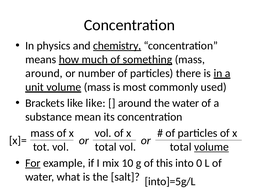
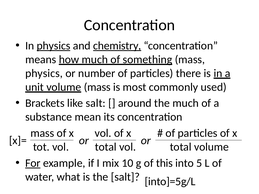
physics underline: none -> present (54, 46)
around: around -> physics (44, 73)
like like: like -> salt (96, 103)
the water: water -> much (186, 103)
volume underline: present -> none (212, 147)
0: 0 -> 5 (199, 163)
